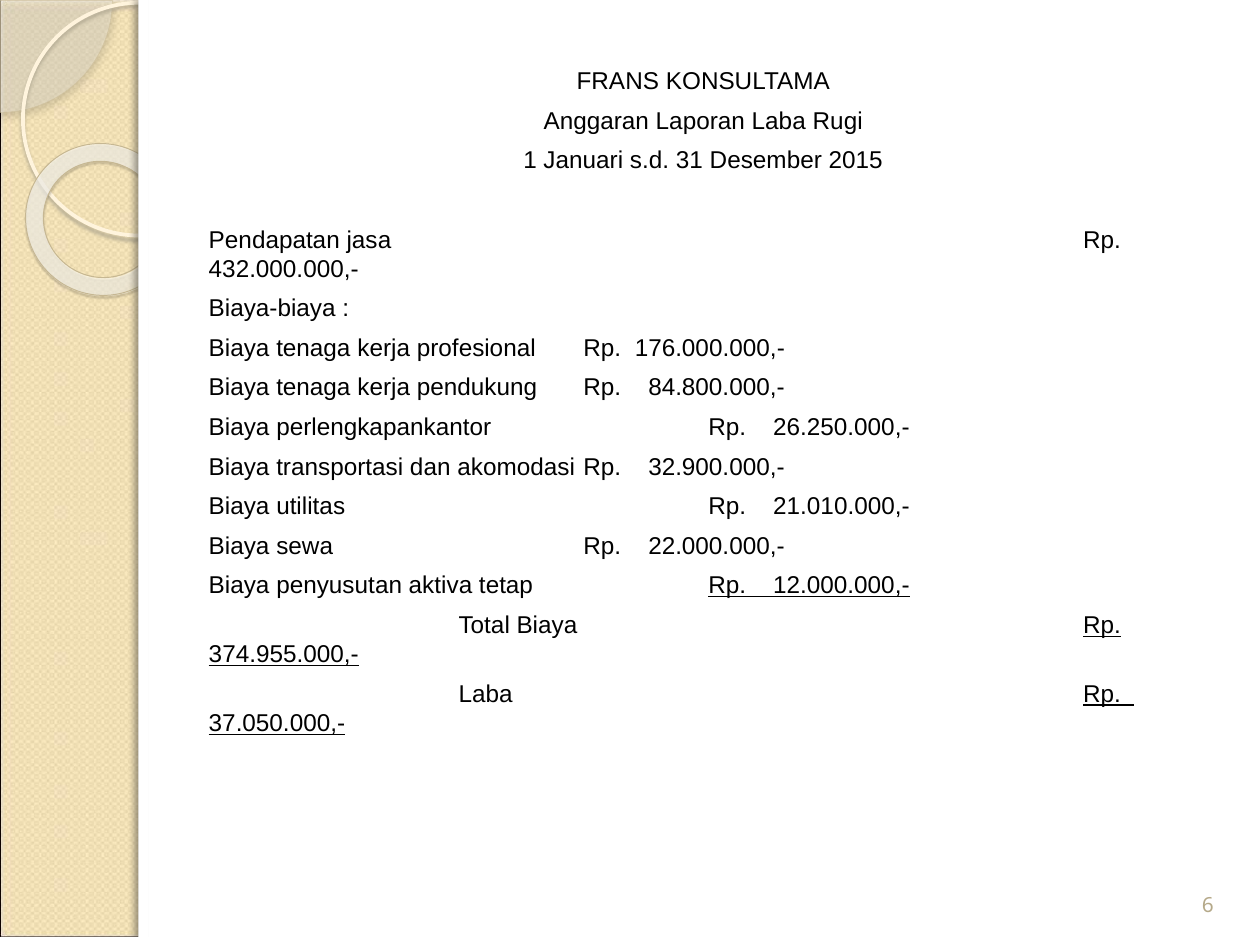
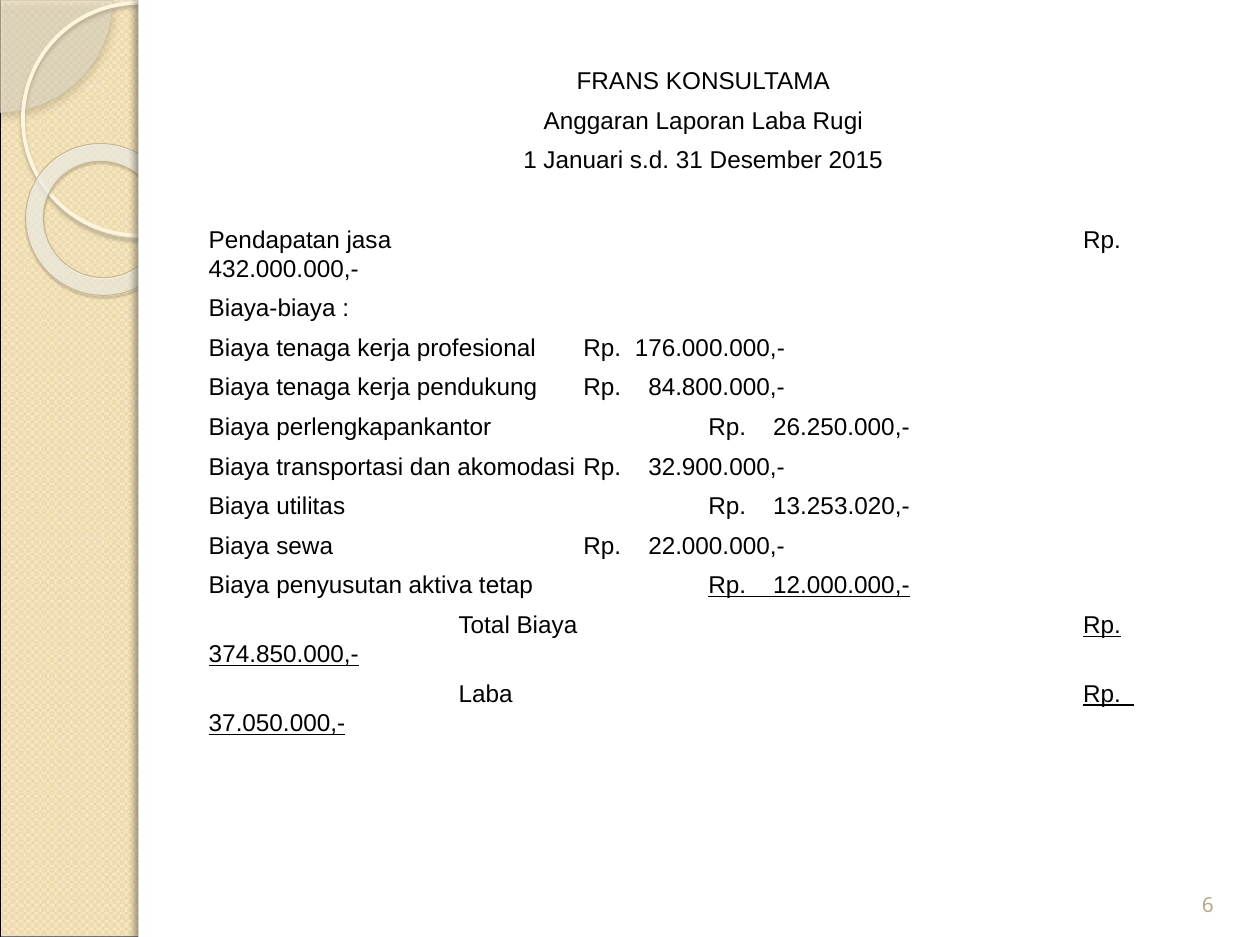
21.010.000,-: 21.010.000,- -> 13.253.020,- (841, 507)
374.955.000,-: 374.955.000,- -> 374.850.000,- (284, 655)
